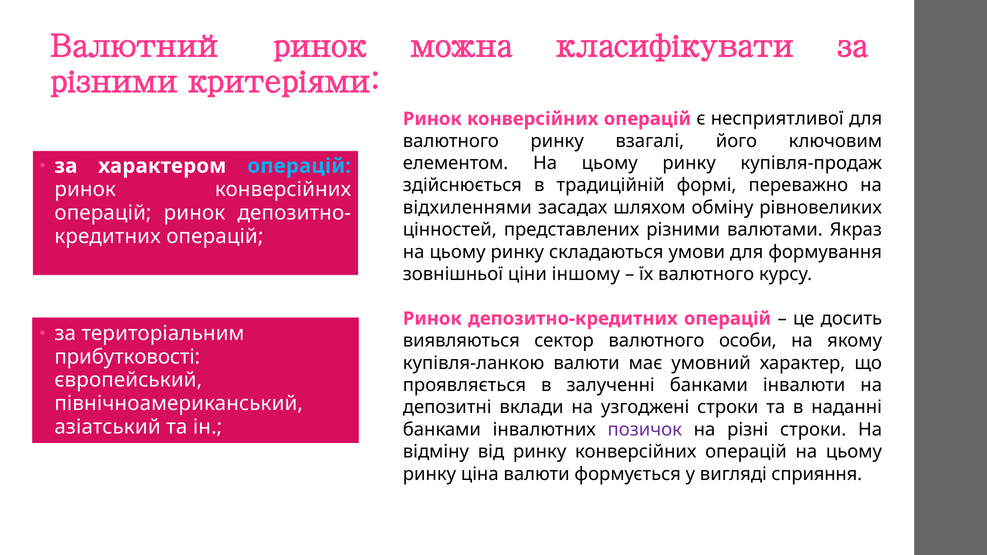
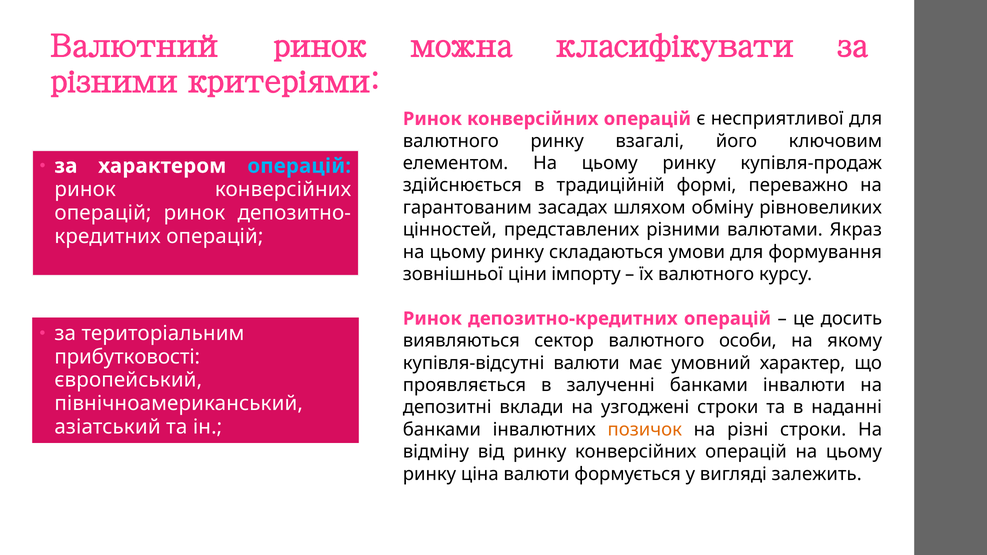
відхиленнями: відхиленнями -> гарантованим (467, 208)
іншому: іншому -> імпорту (586, 274)
купівля-ланкою: купівля-ланкою -> купівля-відсутні (474, 363)
позичок colour: purple -> orange (645, 430)
сприяння: сприяння -> залежить (817, 474)
